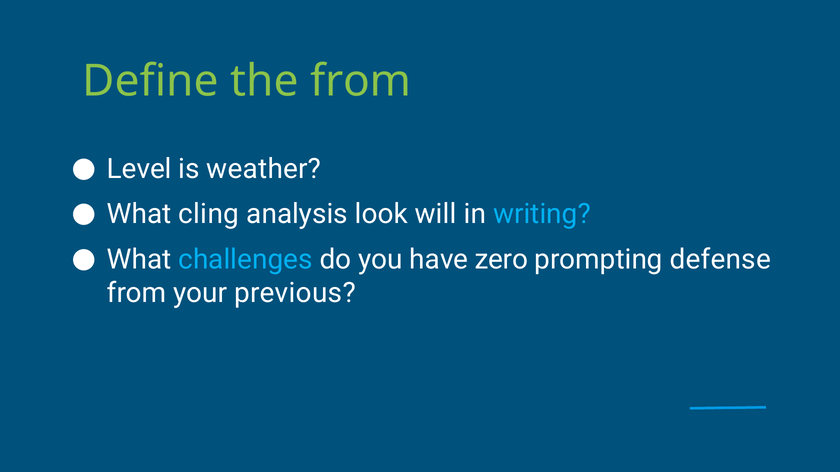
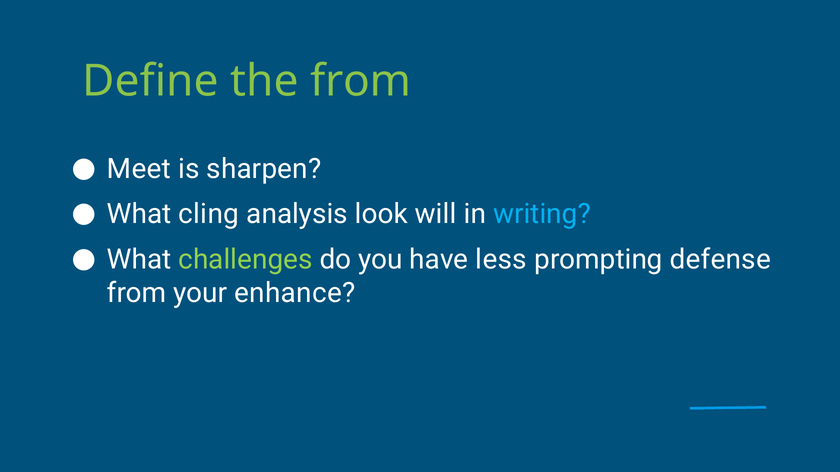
Level: Level -> Meet (139, 169)
weather: weather -> sharpen (264, 169)
challenges colour: light blue -> light green (245, 260)
zero: zero -> less (501, 260)
previous: previous -> enhance (295, 293)
